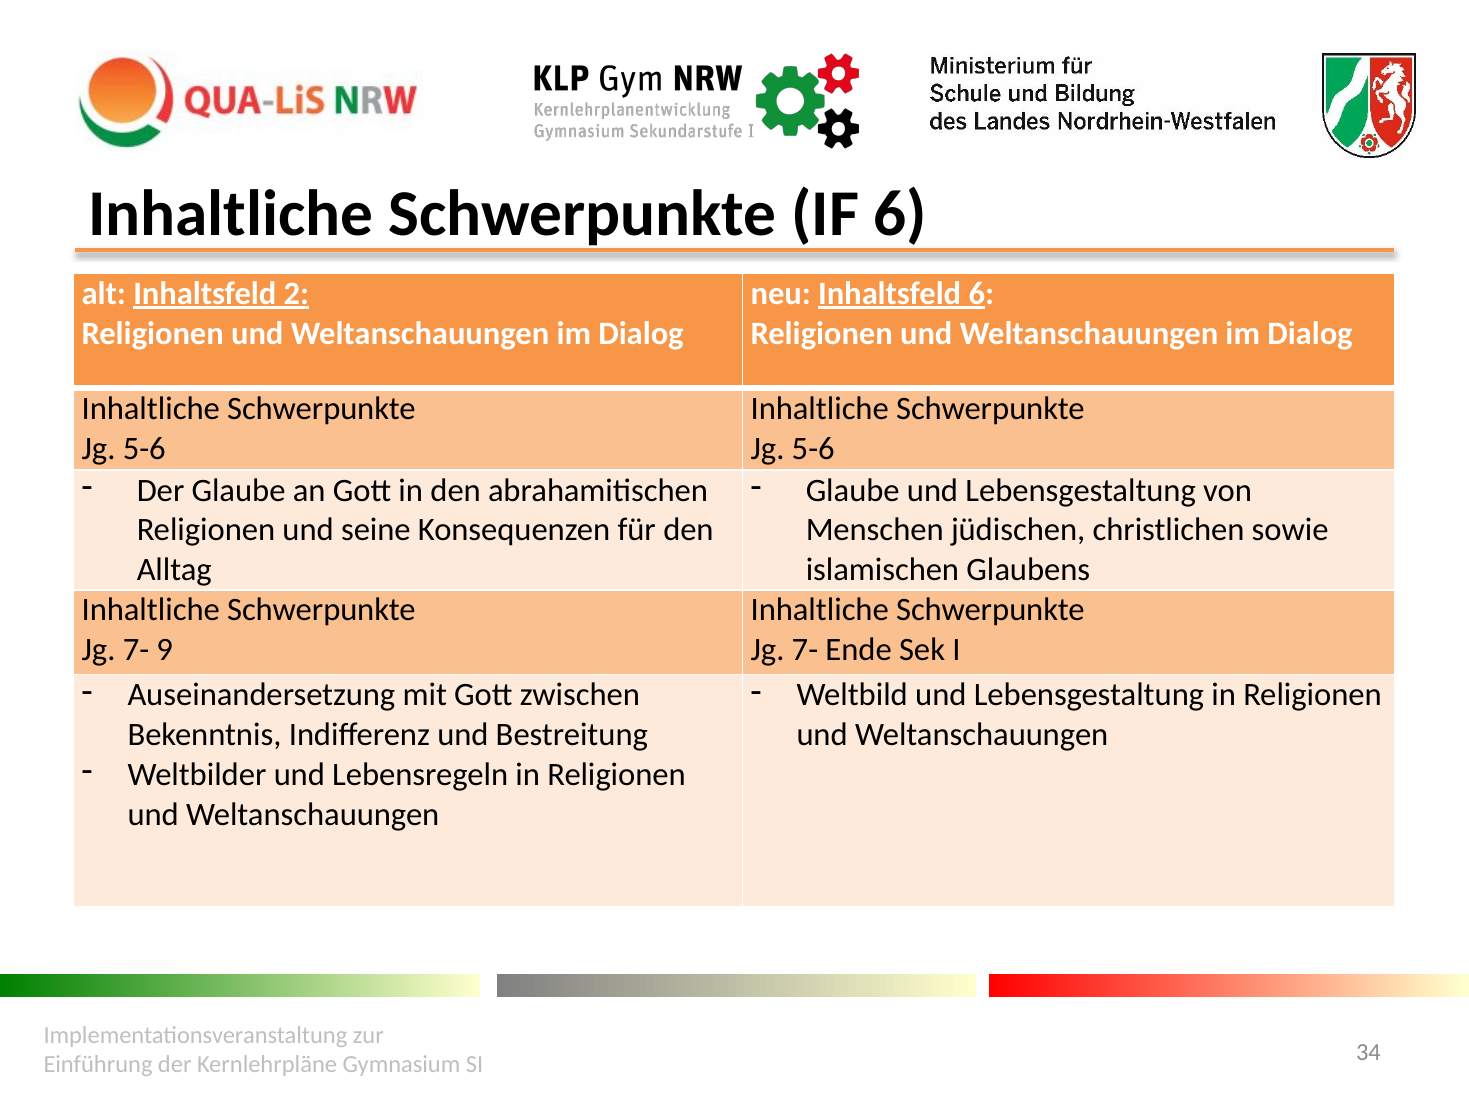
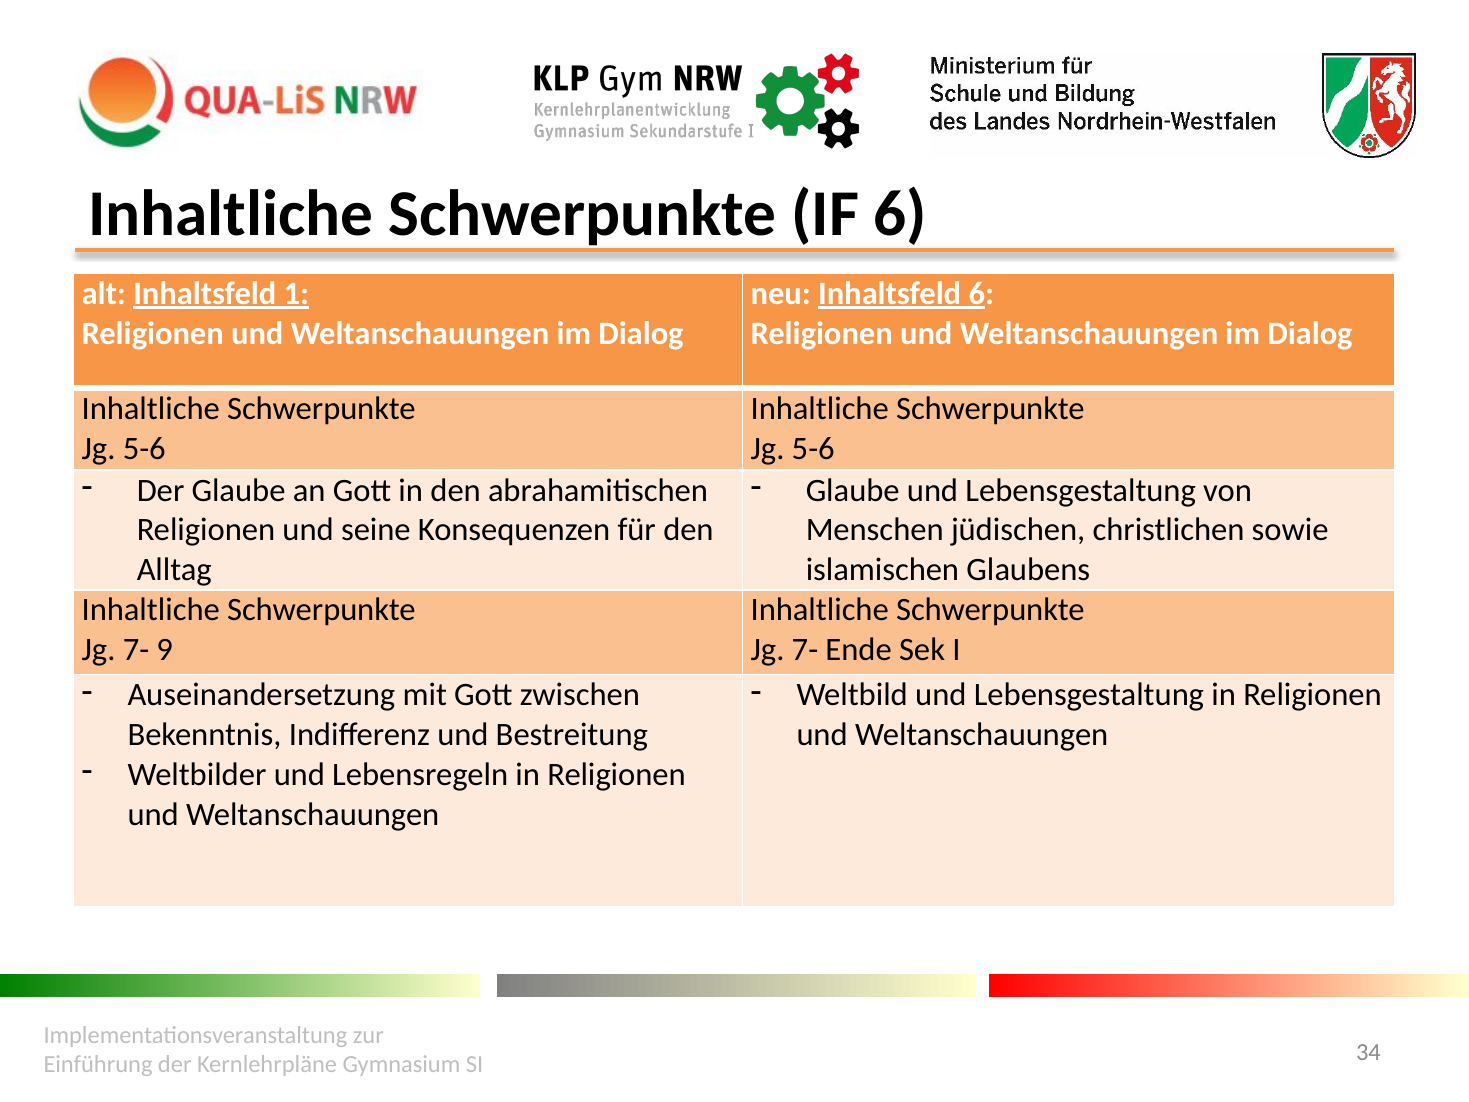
2: 2 -> 1 (296, 294)
